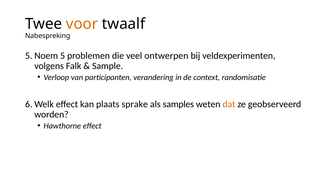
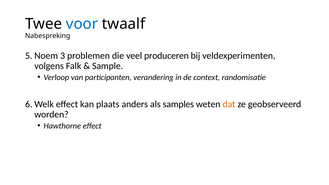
voor colour: orange -> blue (82, 24)
5: 5 -> 3 (63, 56)
ontwerpen: ontwerpen -> produceren (166, 56)
sprake: sprake -> anders (135, 104)
